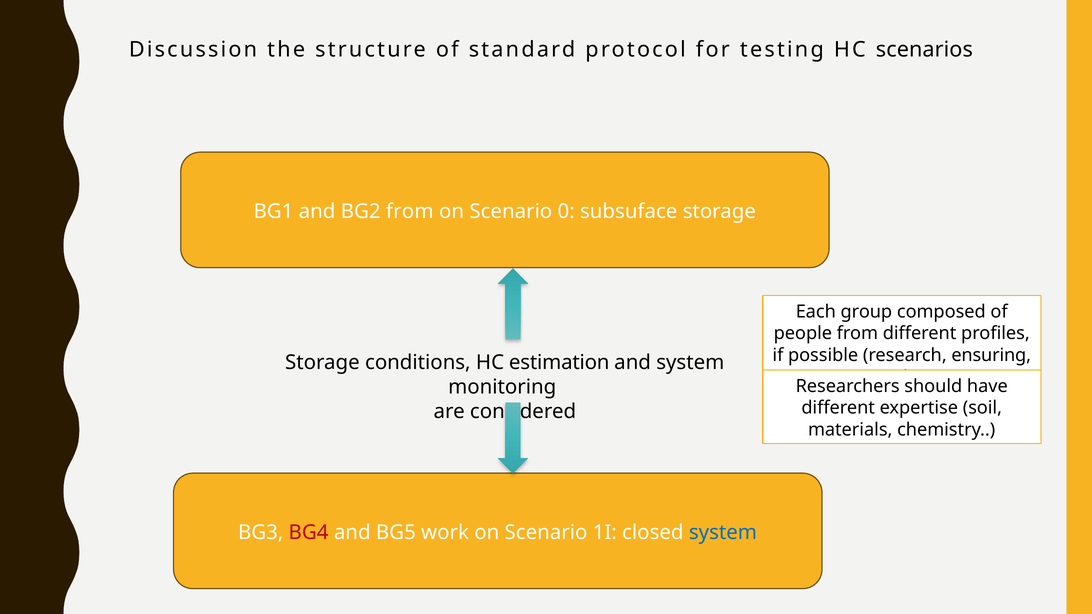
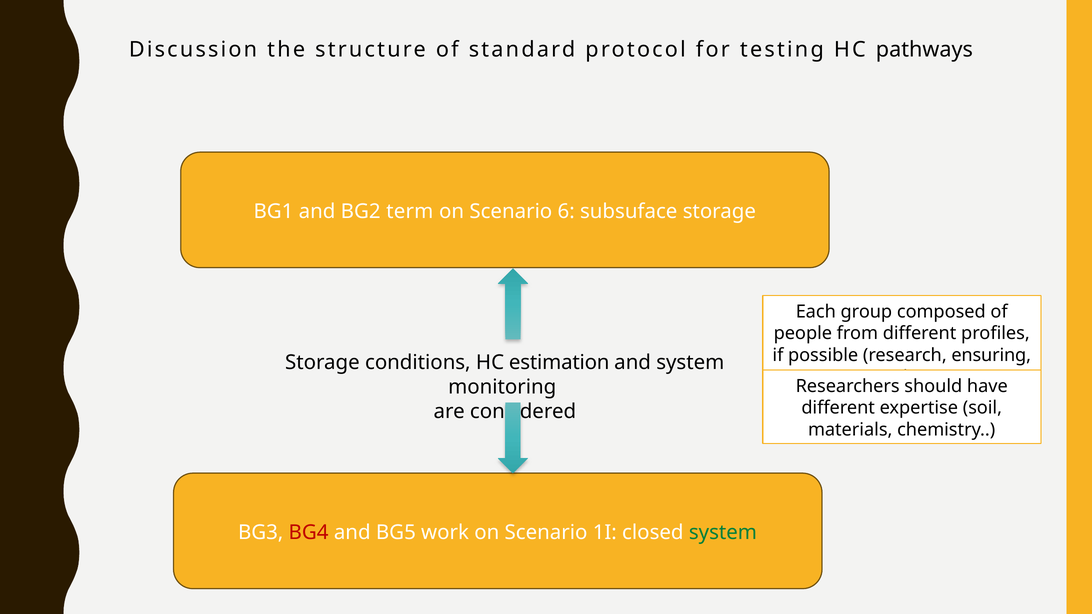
scenarios: scenarios -> pathways (924, 50)
BG2 from: from -> term (410, 211)
0: 0 -> 6 (566, 211)
system colour: blue -> green (723, 533)
